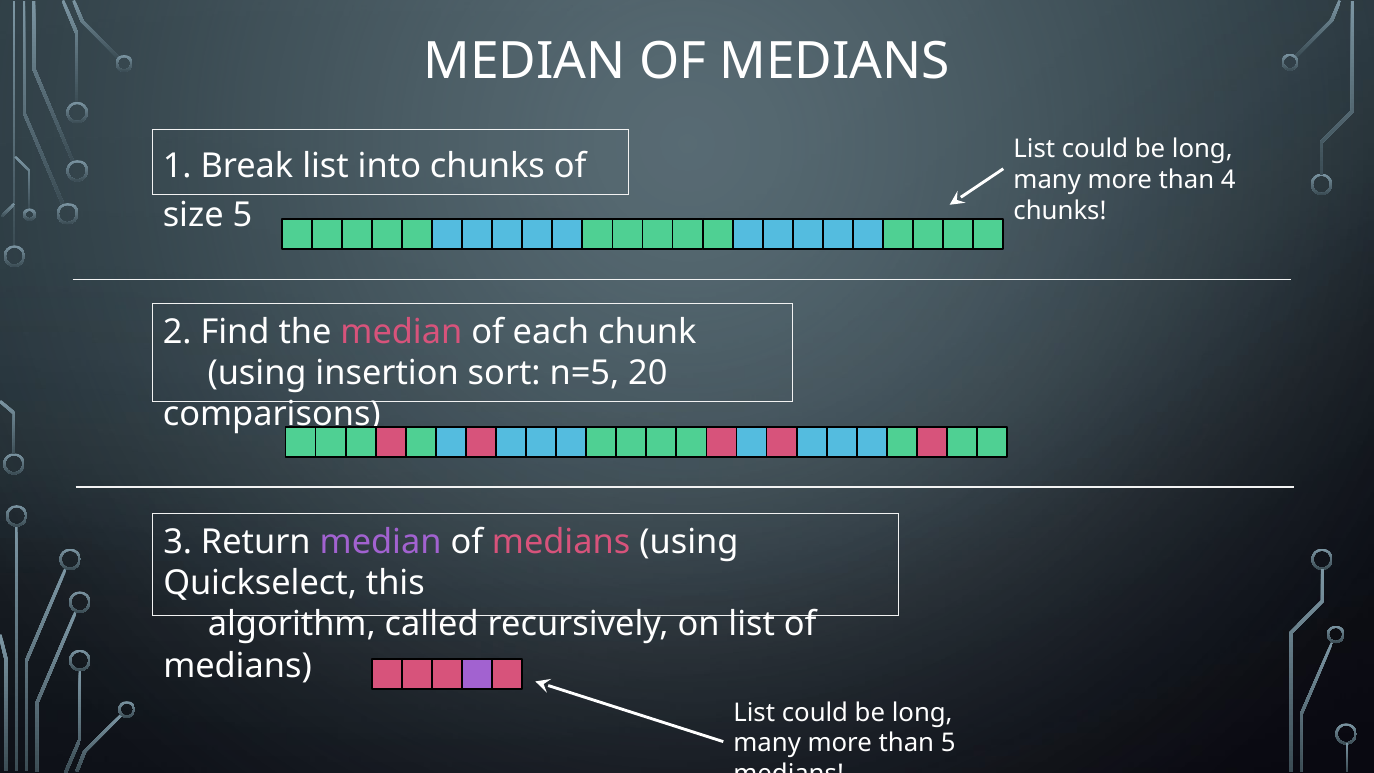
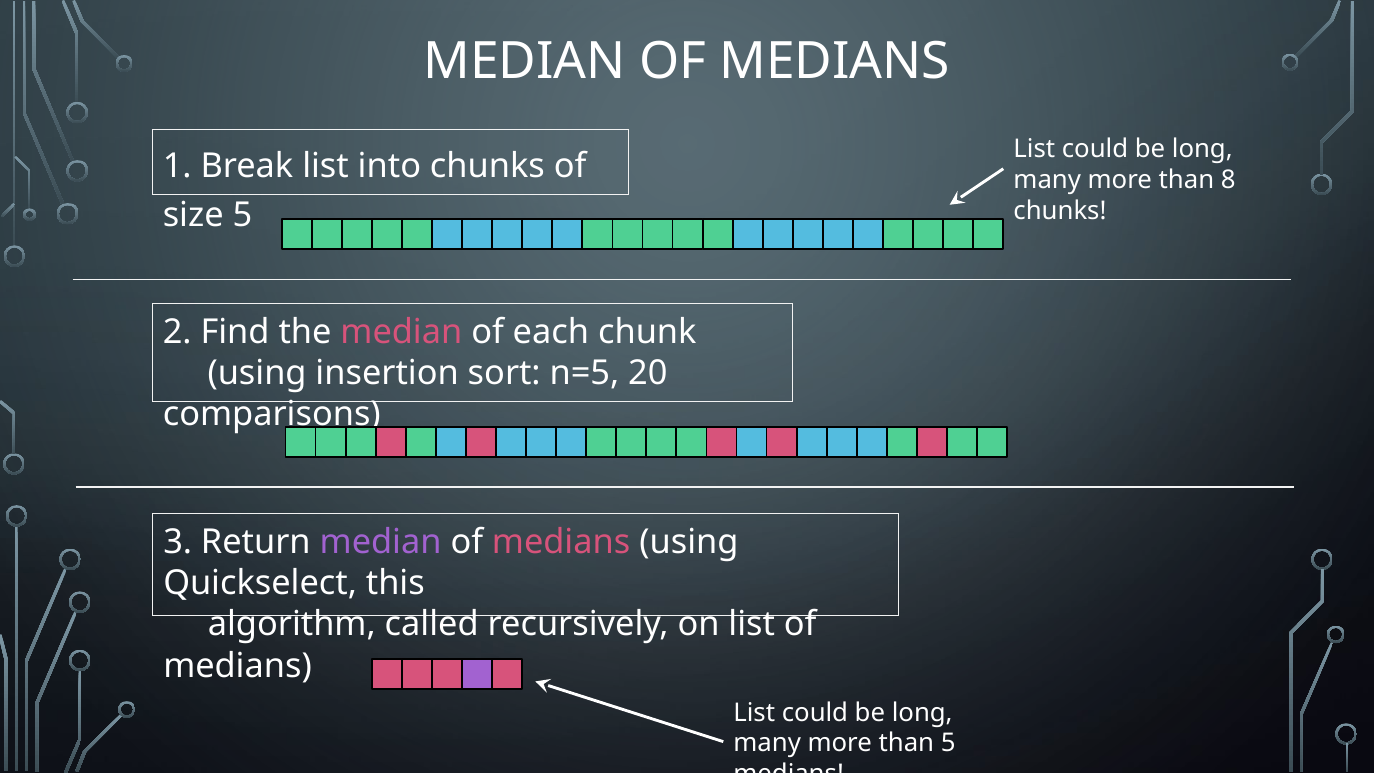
4: 4 -> 8 (1228, 180)
